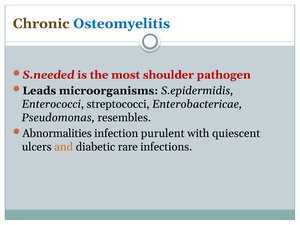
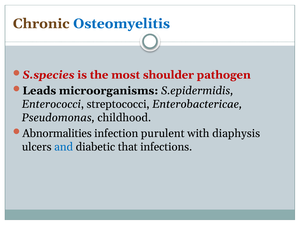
S.needed: S.needed -> S.species (48, 75)
resembles: resembles -> childhood (124, 118)
quiescent: quiescent -> diaphysis (236, 133)
and colour: orange -> blue (64, 147)
rare: rare -> that (128, 147)
